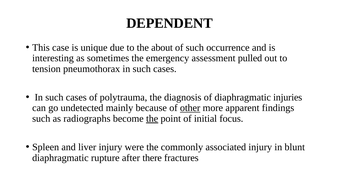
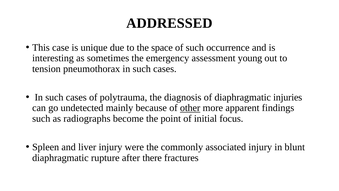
DEPENDENT: DEPENDENT -> ADDRESSED (169, 23)
about: about -> space (162, 47)
pulled: pulled -> young (250, 58)
the underline: present -> none (152, 118)
